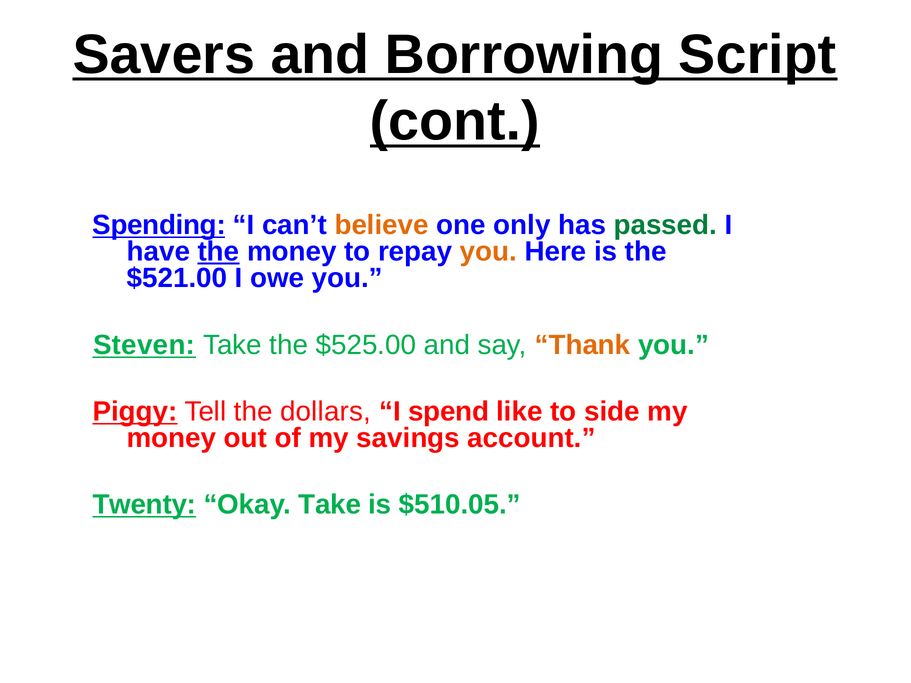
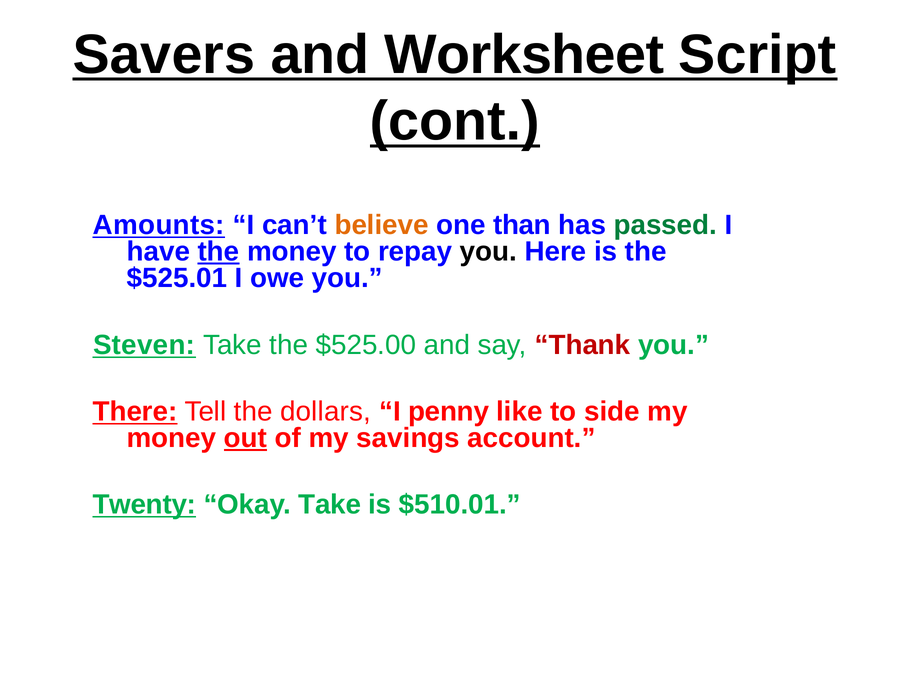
Borrowing: Borrowing -> Worksheet (524, 55)
Spending: Spending -> Amounts (159, 225)
only: only -> than (522, 225)
you colour: orange -> black (488, 252)
$521.00: $521.00 -> $525.01 (177, 278)
Thank colour: orange -> red (583, 345)
Piggy: Piggy -> There (135, 412)
spend: spend -> penny (449, 412)
out underline: none -> present (245, 438)
$510.05: $510.05 -> $510.01 (460, 505)
